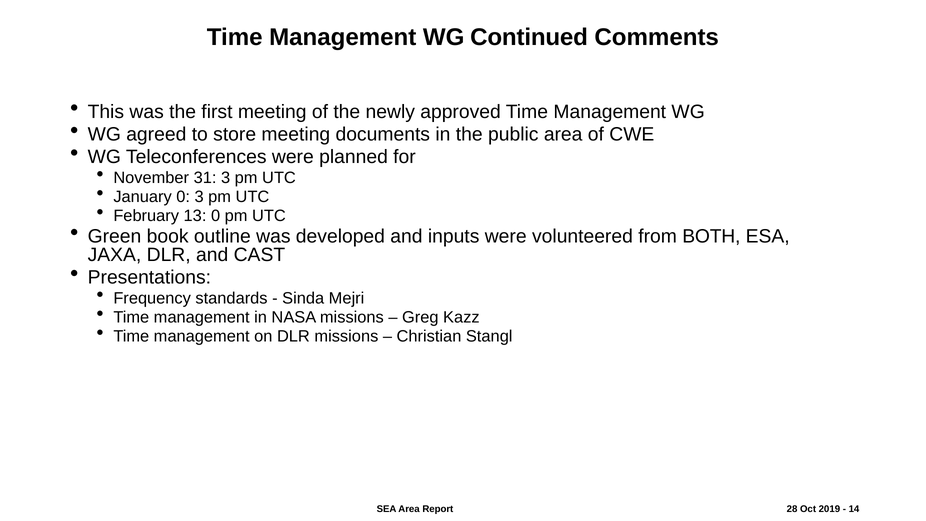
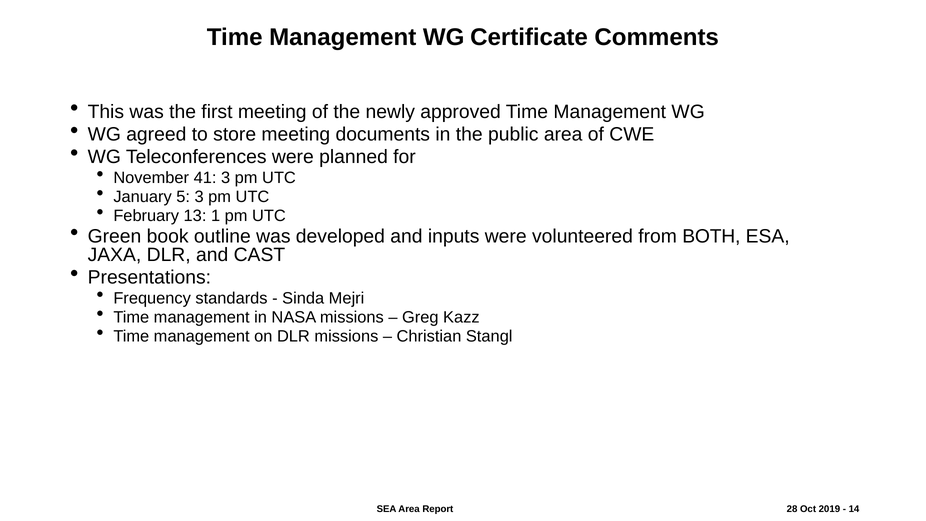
Continued: Continued -> Certificate (529, 37)
31: 31 -> 41 (205, 178)
January 0: 0 -> 5 (183, 197)
13 0: 0 -> 1 (216, 216)
